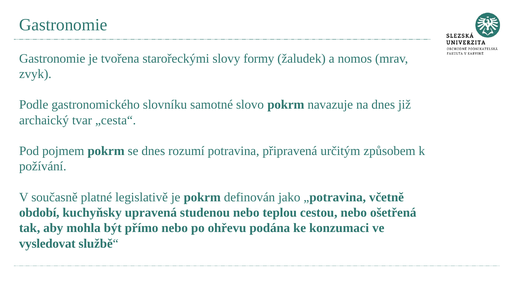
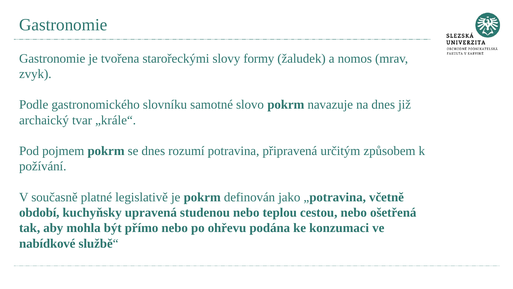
„cesta“: „cesta“ -> „krále“ (116, 120)
vysledovat: vysledovat -> nabídkové (47, 243)
